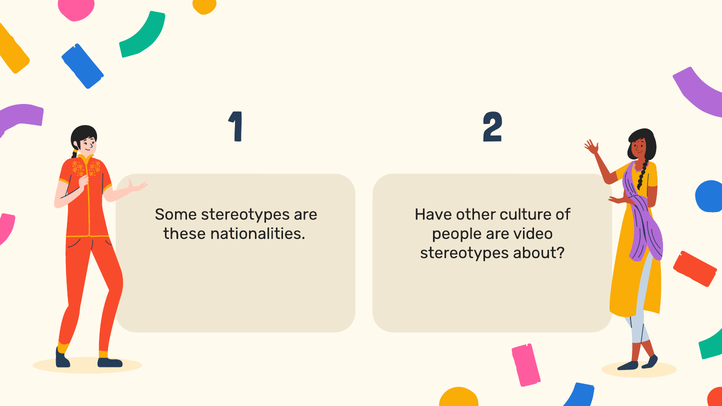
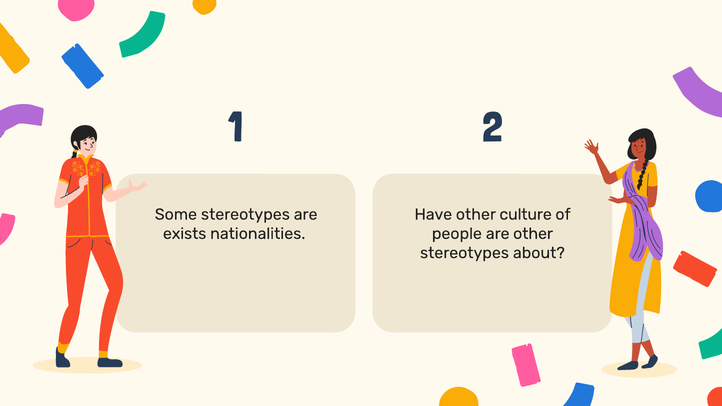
these: these -> exists (185, 234)
are video: video -> other (533, 234)
